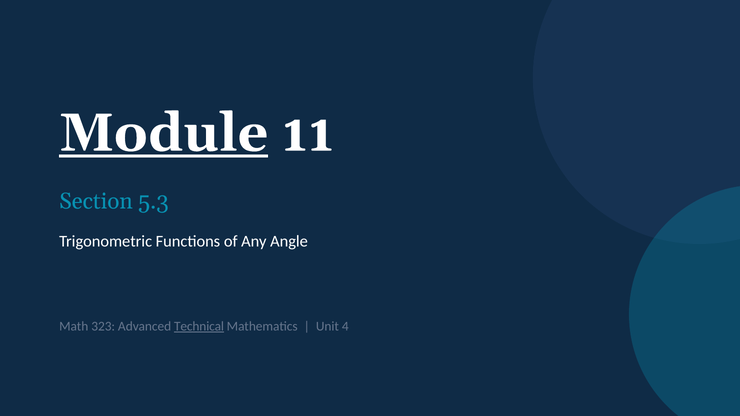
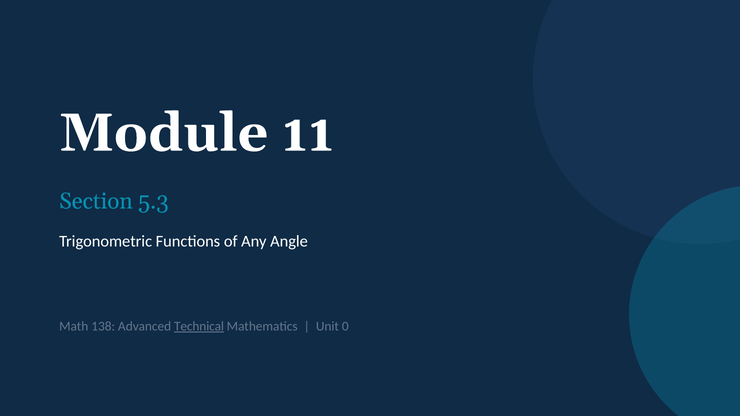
Module underline: present -> none (164, 133)
323: 323 -> 138 (103, 326)
4: 4 -> 0 (345, 326)
